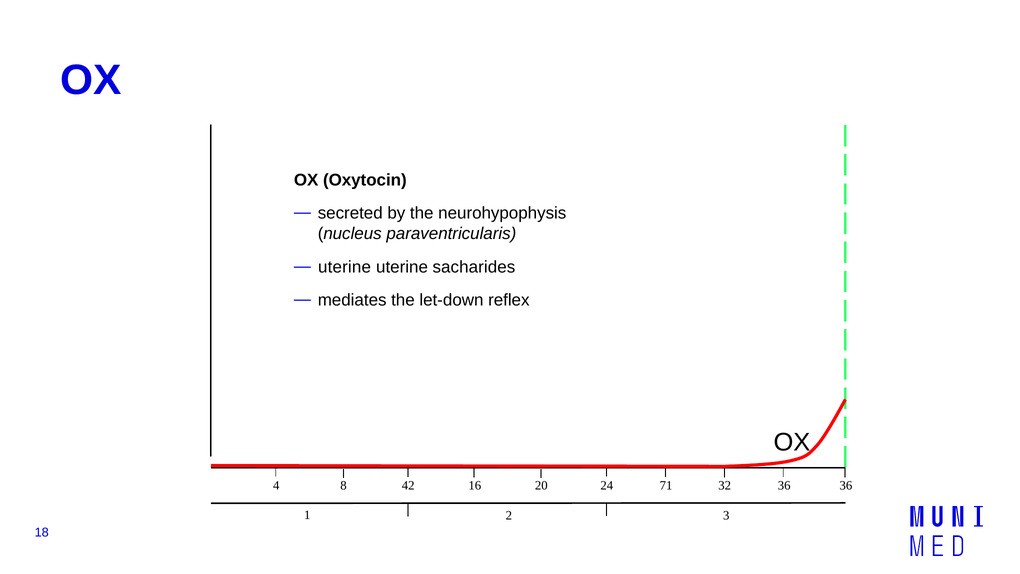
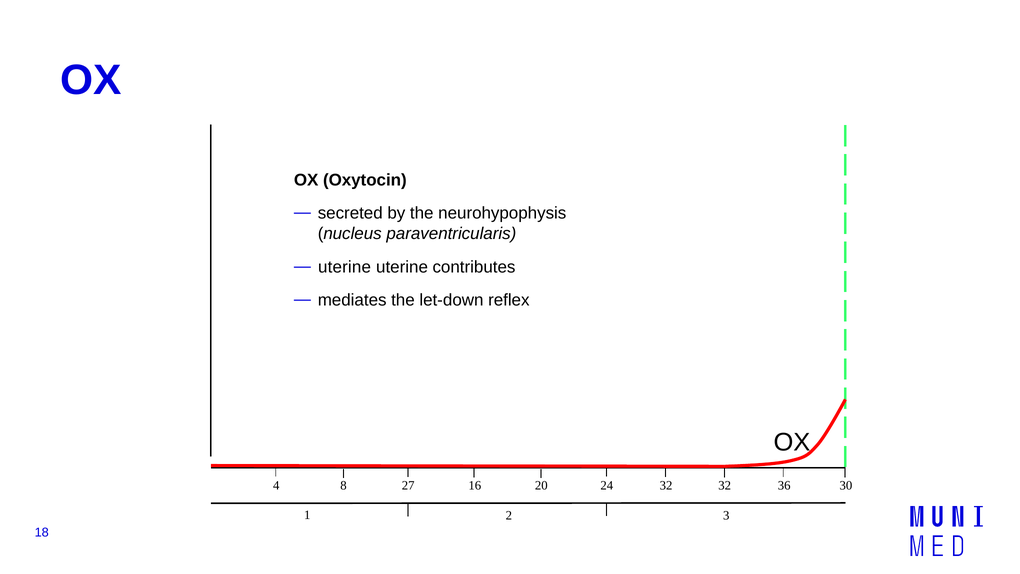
sacharides: sacharides -> contributes (474, 267)
42: 42 -> 27 (408, 485)
24 71: 71 -> 32 (666, 485)
36 36: 36 -> 30 (846, 485)
